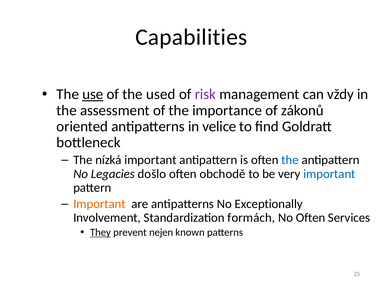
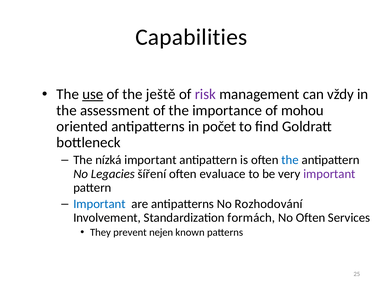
used: used -> ještě (161, 94)
zákonů: zákonů -> mohou (302, 110)
velice: velice -> počet (219, 127)
došlo: došlo -> šíření (152, 174)
obchodě: obchodě -> evaluace (223, 174)
important colour: blue -> purple (329, 174)
Important colour: orange -> blue (99, 204)
Exceptionally: Exceptionally -> Rozhodování (269, 204)
They underline: present -> none (100, 233)
